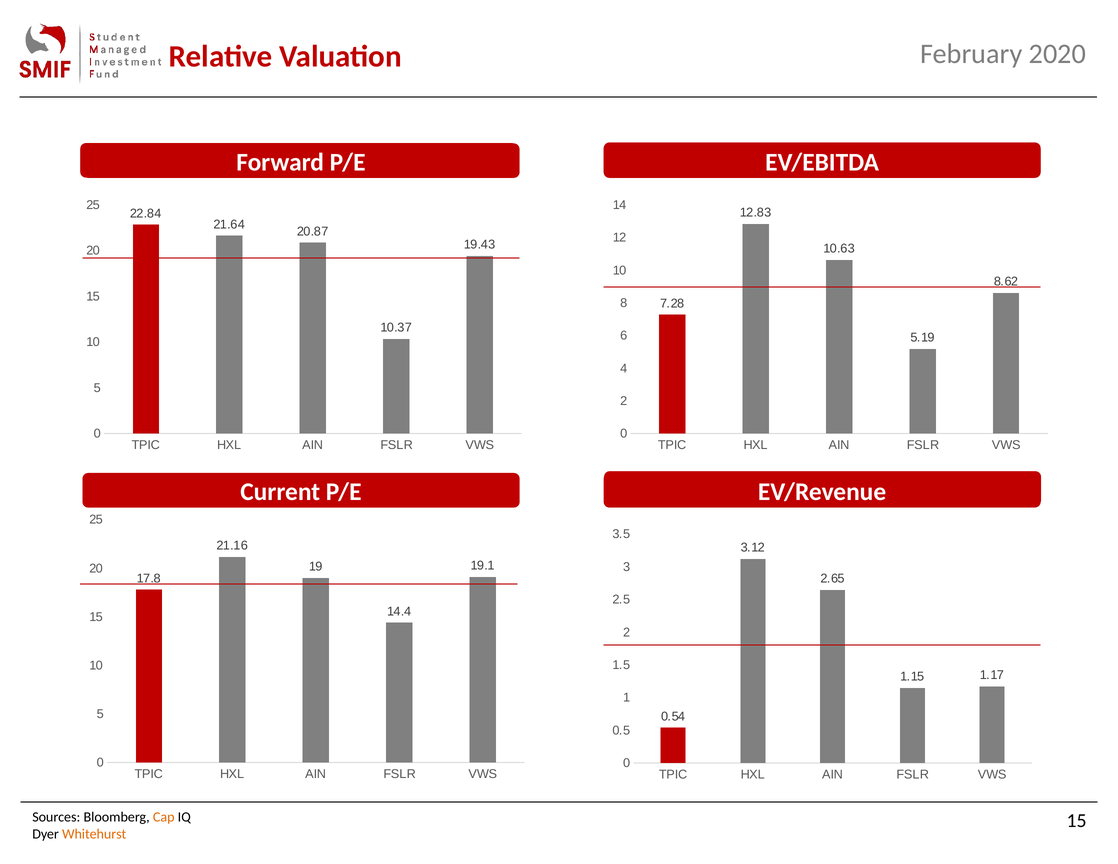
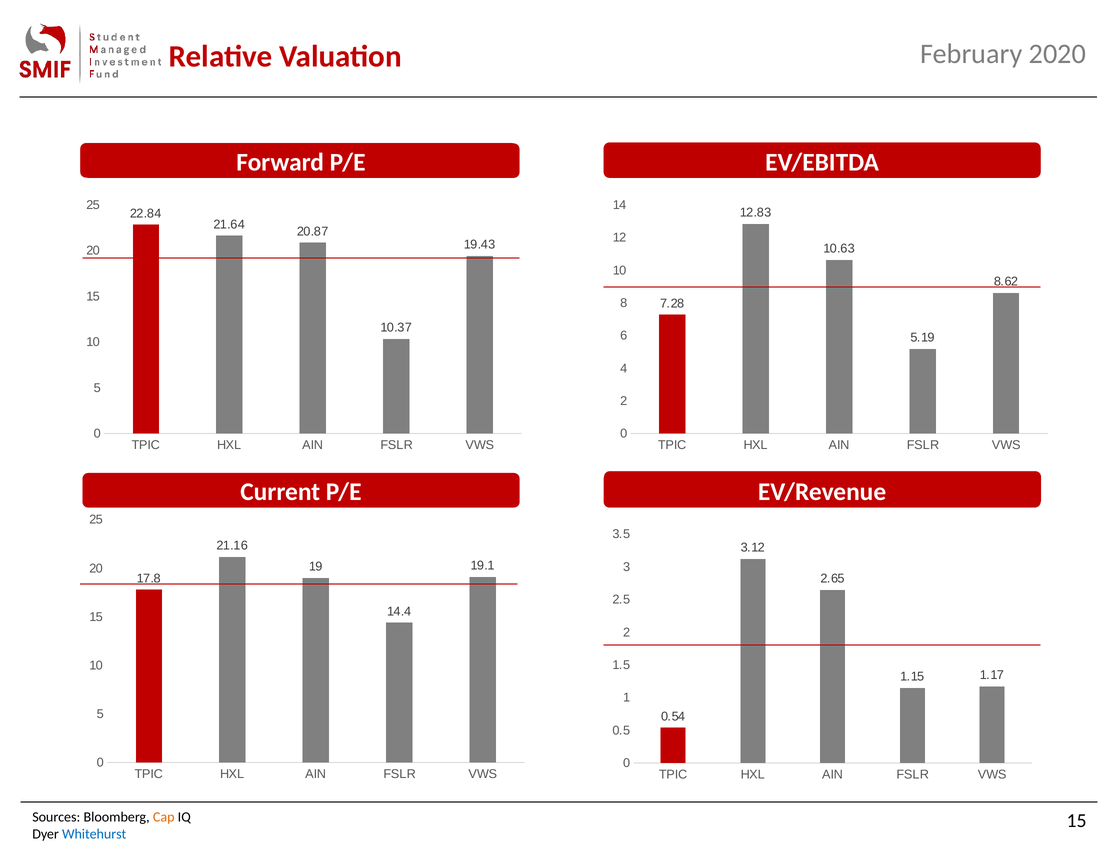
Whitehurst colour: orange -> blue (94, 834)
